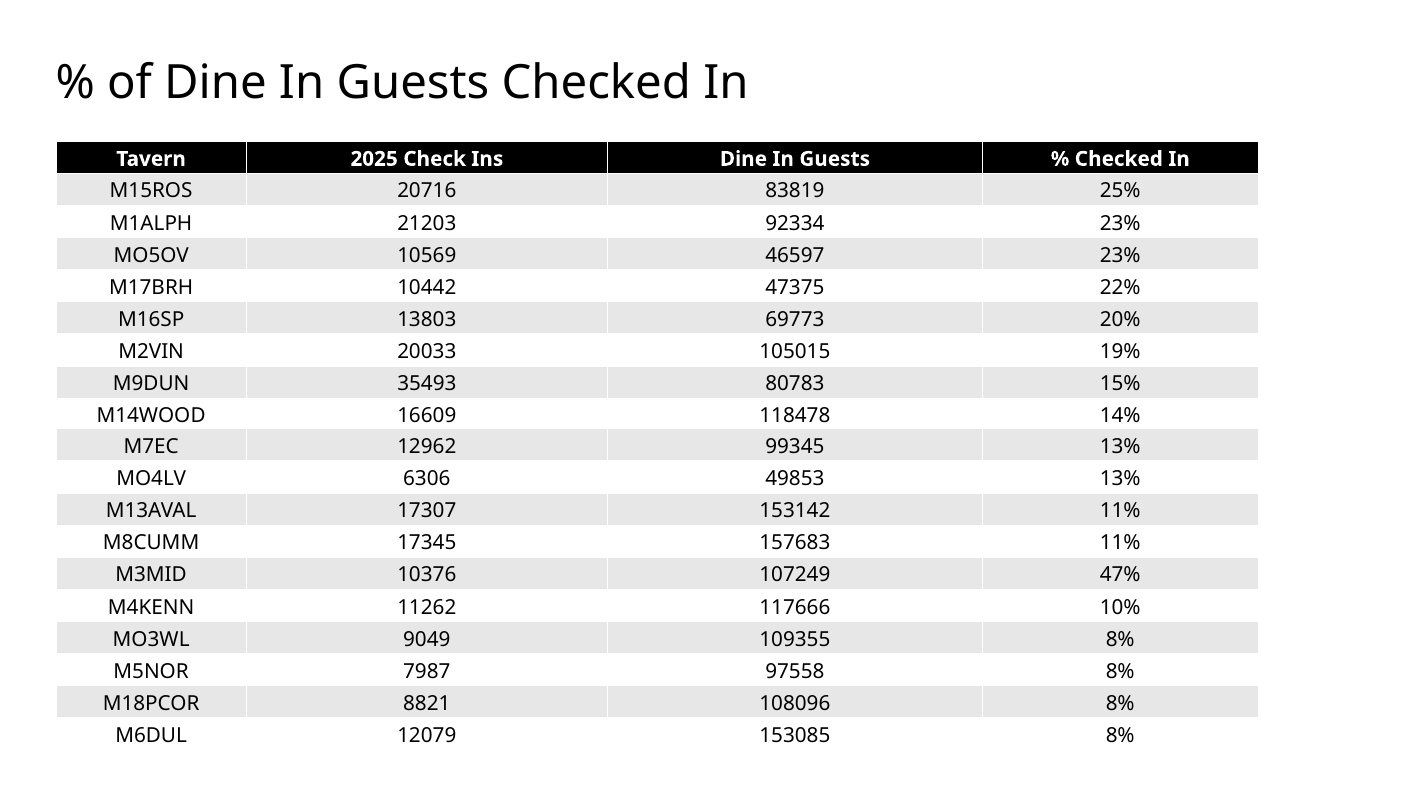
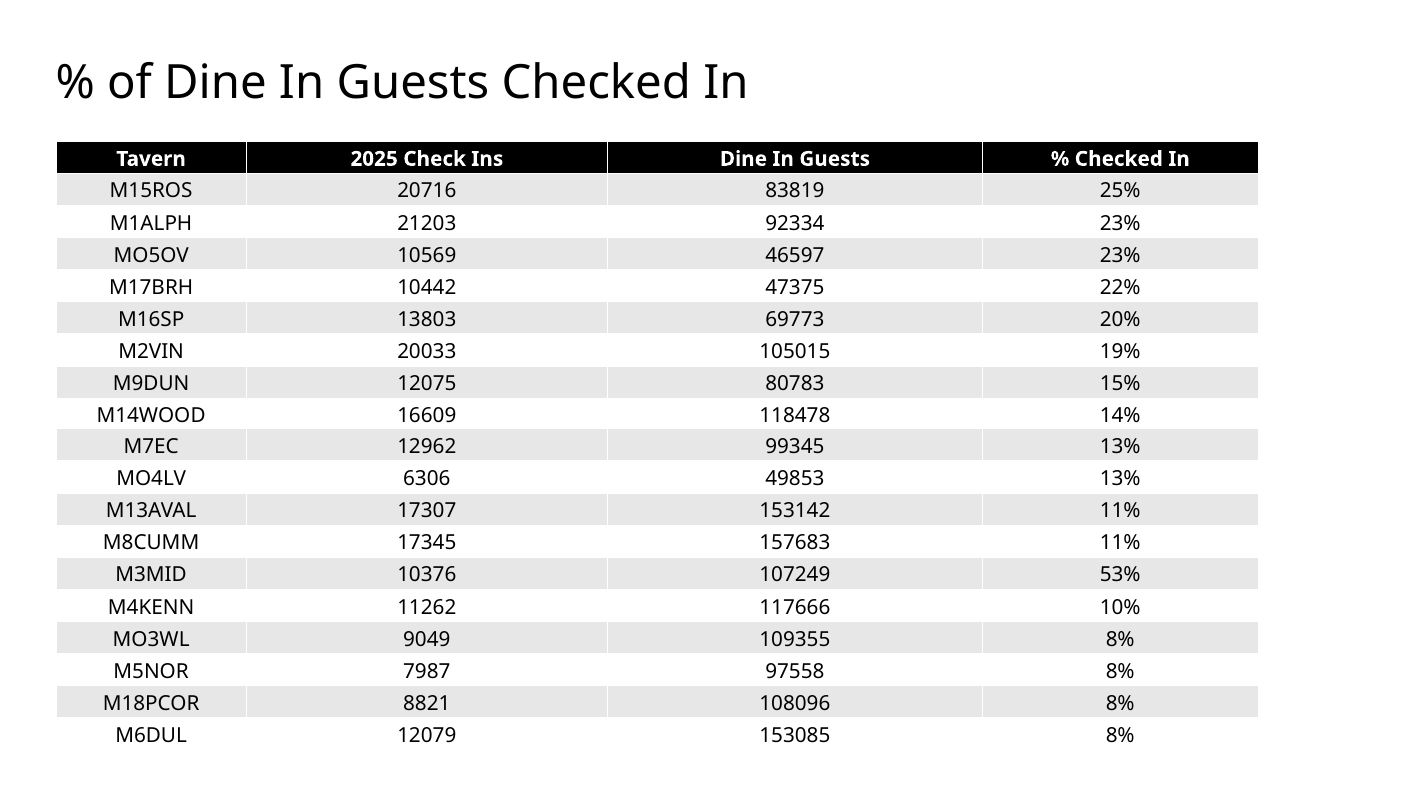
35493: 35493 -> 12075 (427, 384)
47%: 47% -> 53% (1120, 576)
